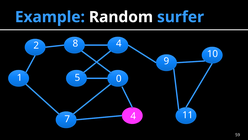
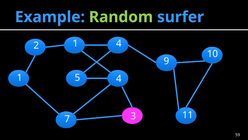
Random colour: white -> light green (121, 17)
2 8: 8 -> 1 (75, 43)
5 0: 0 -> 4 (119, 78)
7 4: 4 -> 3 (133, 116)
